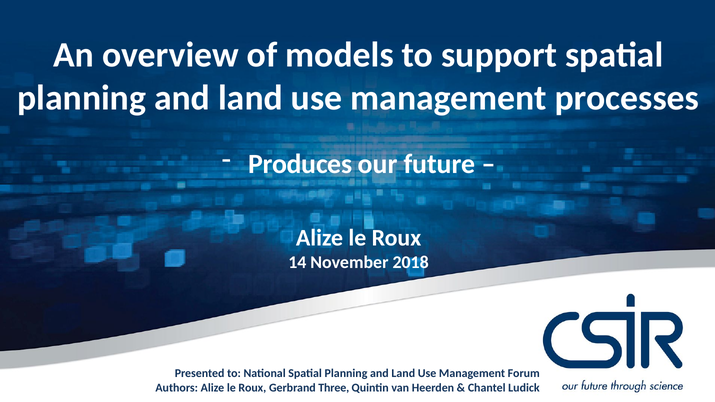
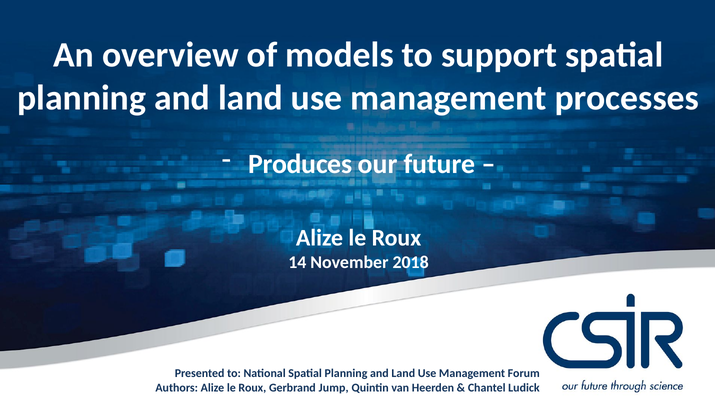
Three: Three -> Jump (334, 388)
